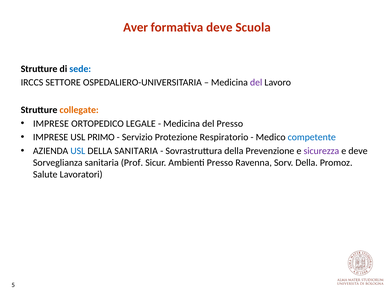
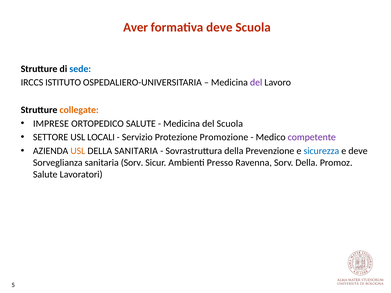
SETTORE: SETTORE -> ISTITUTO (63, 83)
ORTOPEDICO LEGALE: LEGALE -> SALUTE (141, 124)
del Presso: Presso -> Scuola (230, 124)
IMPRESE: IMPRESE -> SETTORE (51, 137)
PRIMO: PRIMO -> LOCALI (101, 137)
Respiratorio: Respiratorio -> Promozione (224, 137)
competente colour: blue -> purple (312, 137)
USL colour: blue -> orange (78, 151)
sicurezza colour: purple -> blue (321, 151)
sanitaria Prof: Prof -> Sorv (132, 163)
